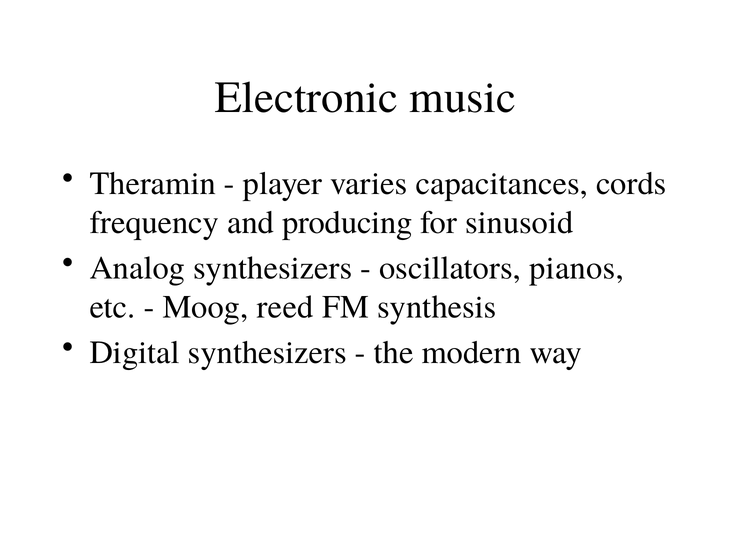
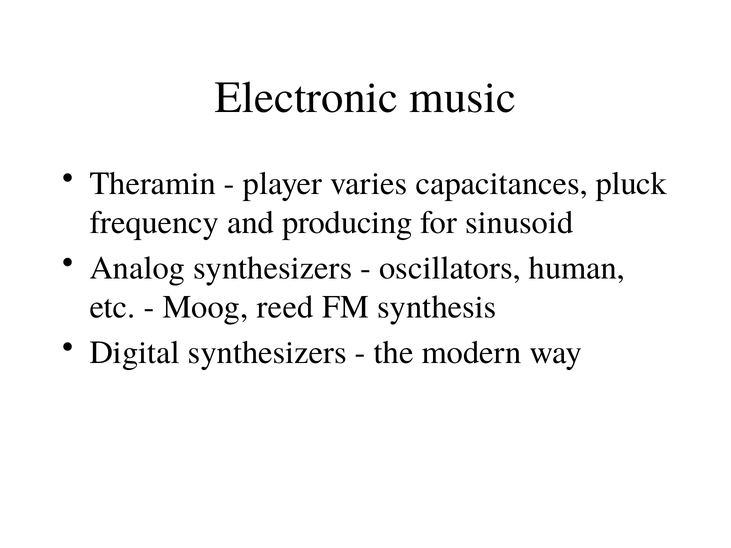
cords: cords -> pluck (631, 184)
pianos: pianos -> human (577, 268)
